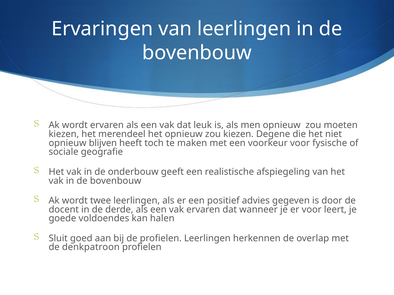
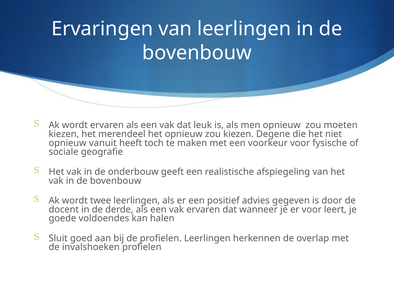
blijven: blijven -> vanuit (103, 143)
denkpatroon: denkpatroon -> invalshoeken (91, 248)
